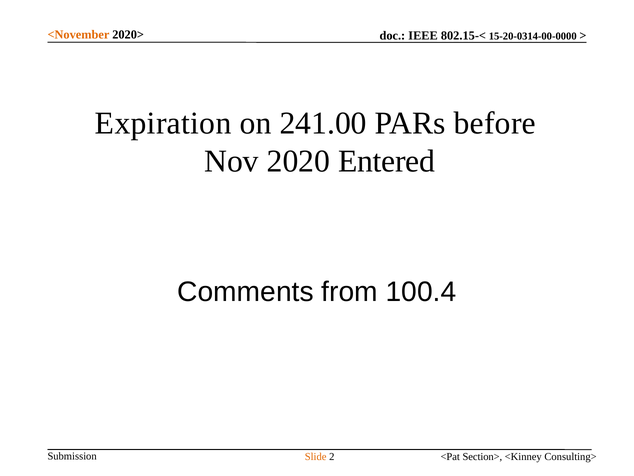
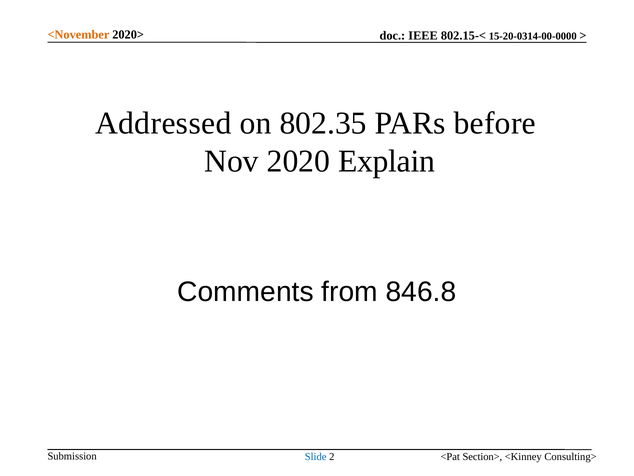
Expiration: Expiration -> Addressed (163, 123)
241.00: 241.00 -> 802.35 (323, 123)
Entered: Entered -> Explain (387, 161)
100.4: 100.4 -> 846.8 (421, 292)
Slide colour: orange -> blue (316, 456)
